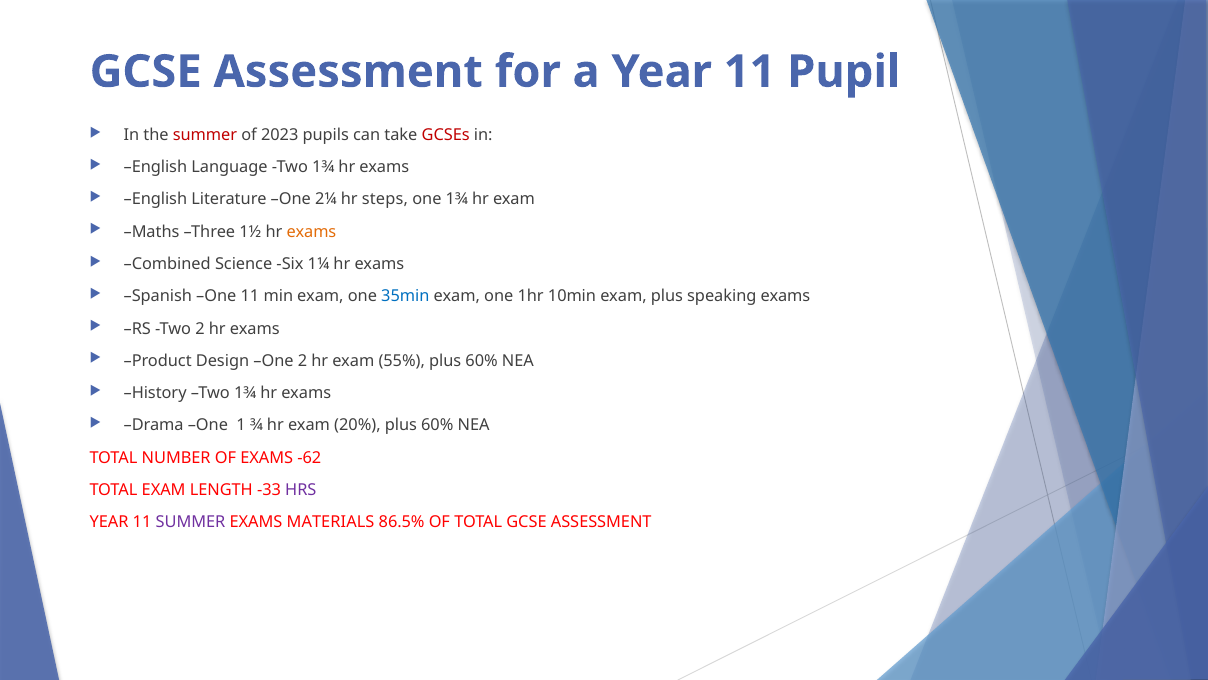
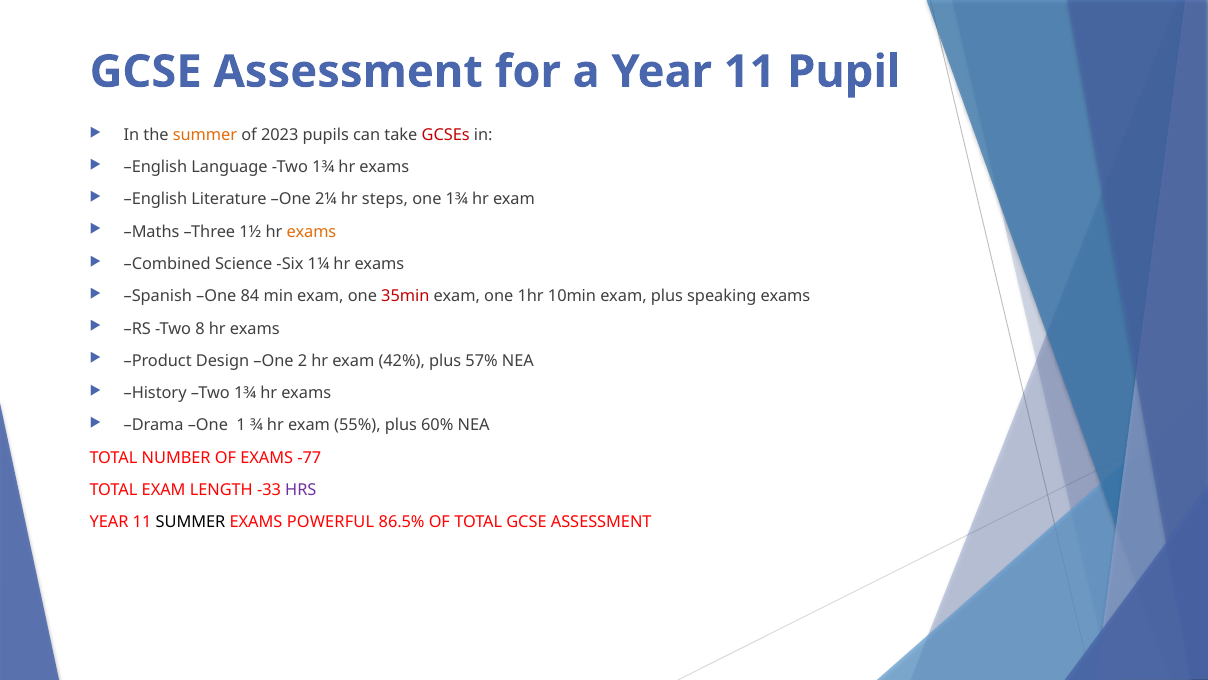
summer colour: red -> orange (205, 135)
One 11: 11 -> 84 (250, 296)
35min colour: blue -> red (405, 296)
Two 2: 2 -> 8 (200, 328)
55%: 55% -> 42% (402, 361)
60%: 60% -> 57% (482, 361)
20%: 20% -> 55% (357, 425)
-62: -62 -> -77 (309, 457)
SUMMER colour: purple -> black (191, 522)
MATERIALS: MATERIALS -> POWERFUL (330, 522)
